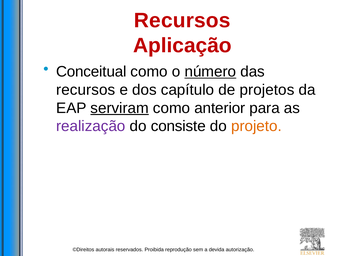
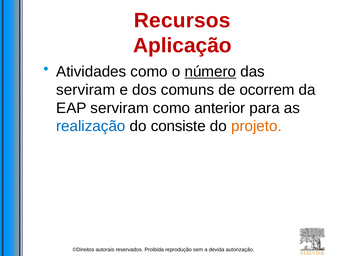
Conceitual: Conceitual -> Atividades (91, 72)
recursos: recursos -> serviram (86, 90)
capítulo: capítulo -> comuns (188, 90)
projetos: projetos -> ocorrem (267, 90)
serviram underline: present -> none (120, 108)
realização colour: purple -> blue (91, 126)
